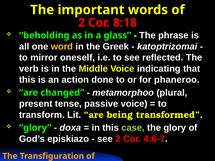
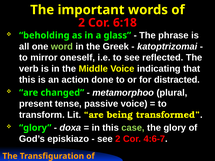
8:18: 8:18 -> 6:18 (125, 23)
word colour: yellow -> light green (62, 47)
phaneroo: phaneroo -> distracted (177, 80)
